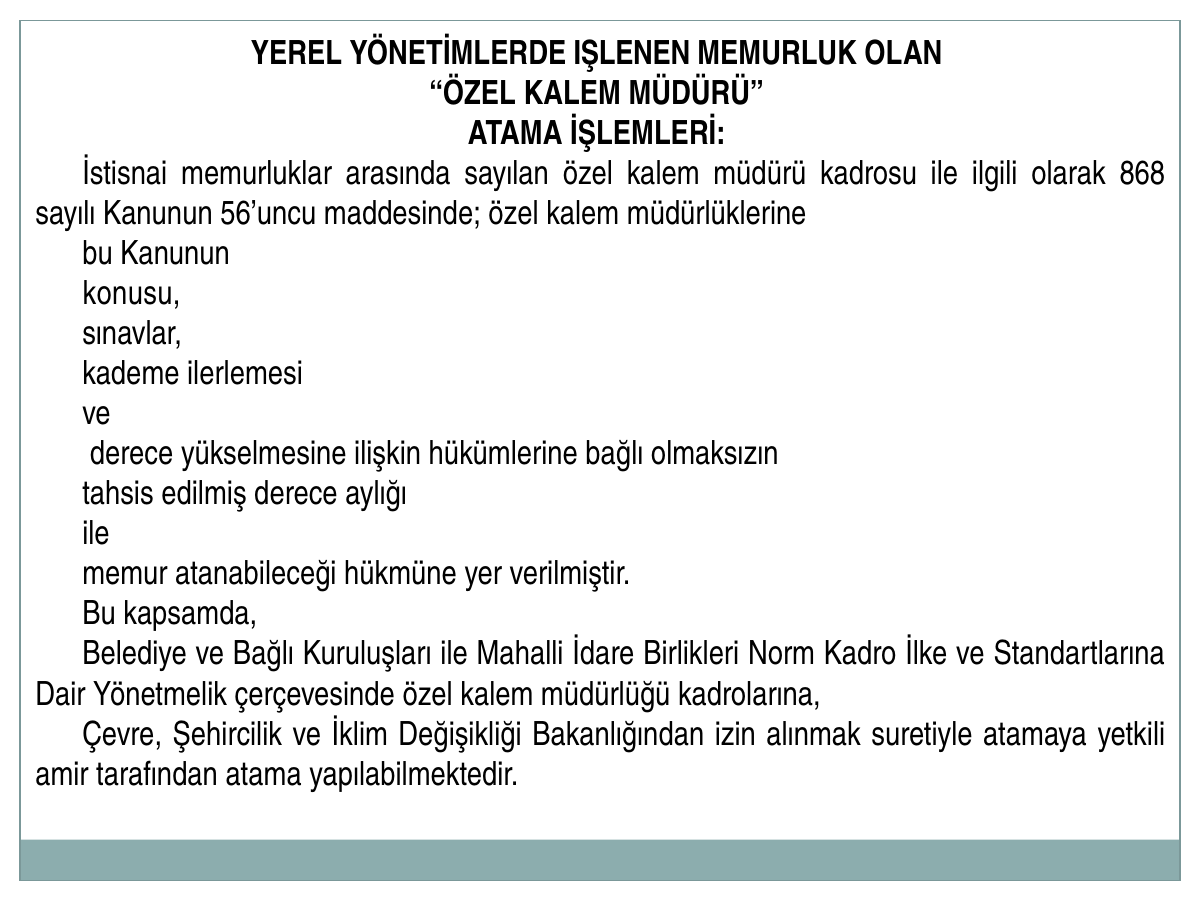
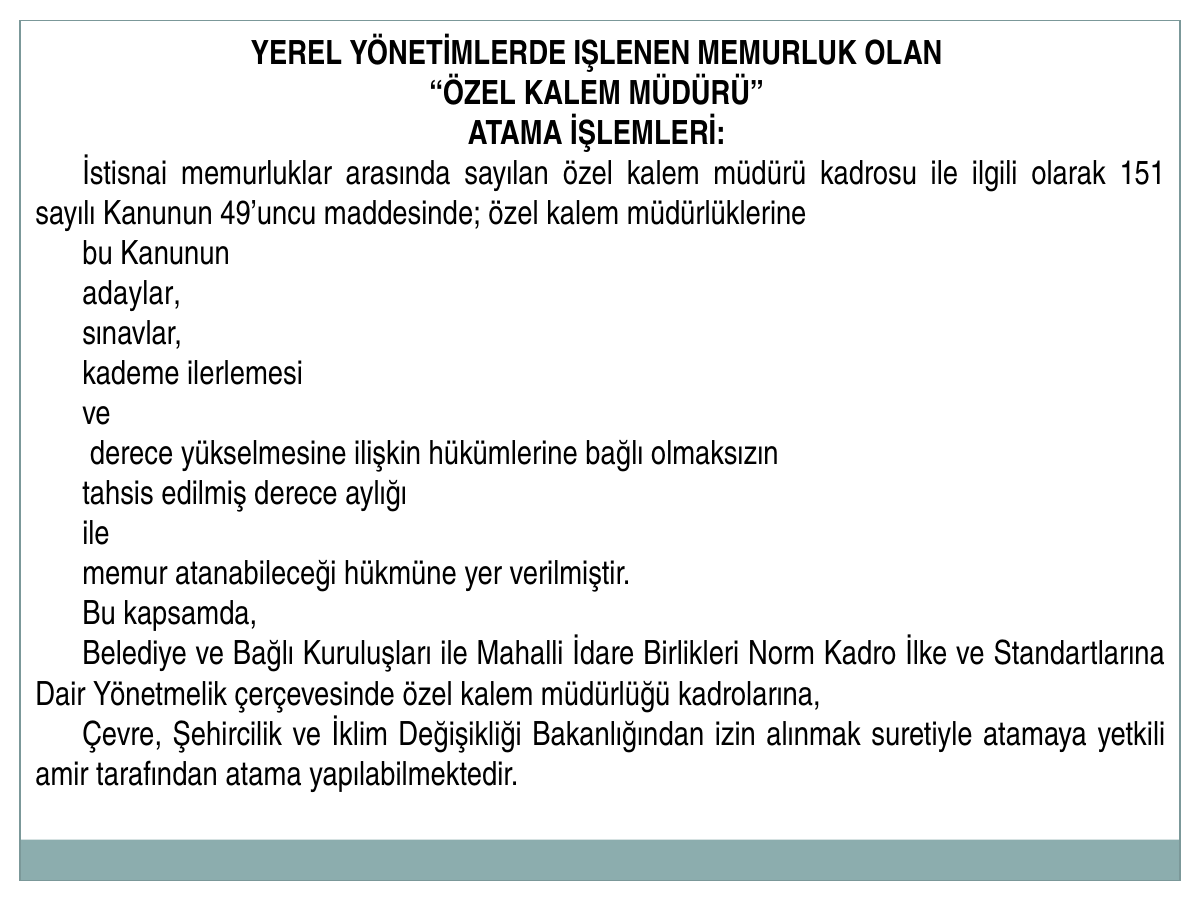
868: 868 -> 151 (1142, 173)
56’uncu: 56’uncu -> 49’uncu (268, 213)
konusu: konusu -> adaylar (132, 293)
